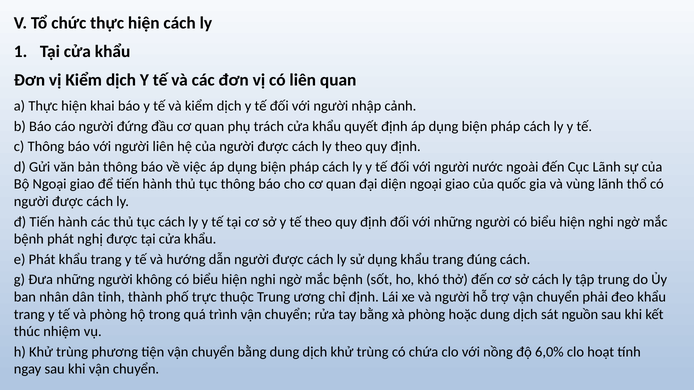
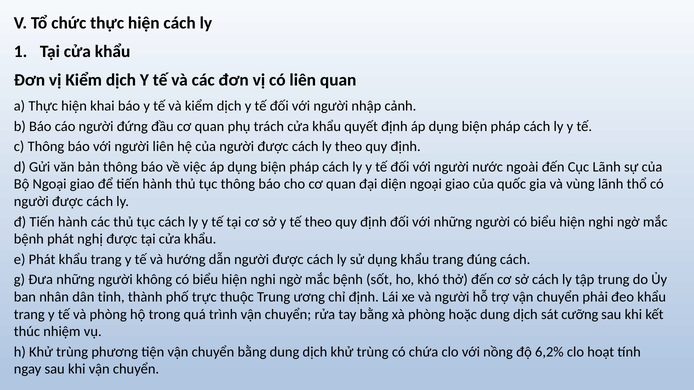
nguồn: nguồn -> cưỡng (580, 315)
6,0%: 6,0% -> 6,2% (549, 352)
